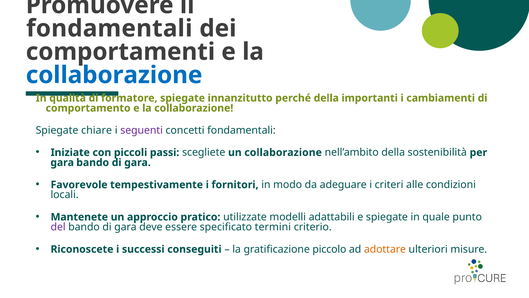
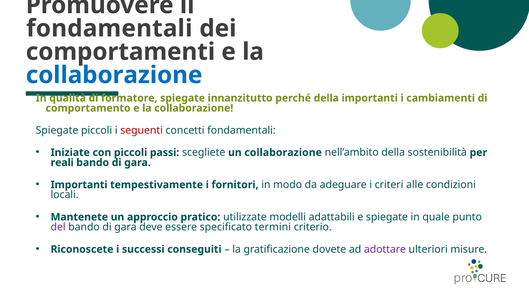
Spiegate chiare: chiare -> piccoli (97, 130)
seguenti colour: purple -> red (142, 130)
gara: gara -> reali (62, 162)
Favorevole: Favorevole -> Importanti (79, 185)
piccolo: piccolo -> dovete (329, 249)
adottare colour: orange -> purple (385, 249)
